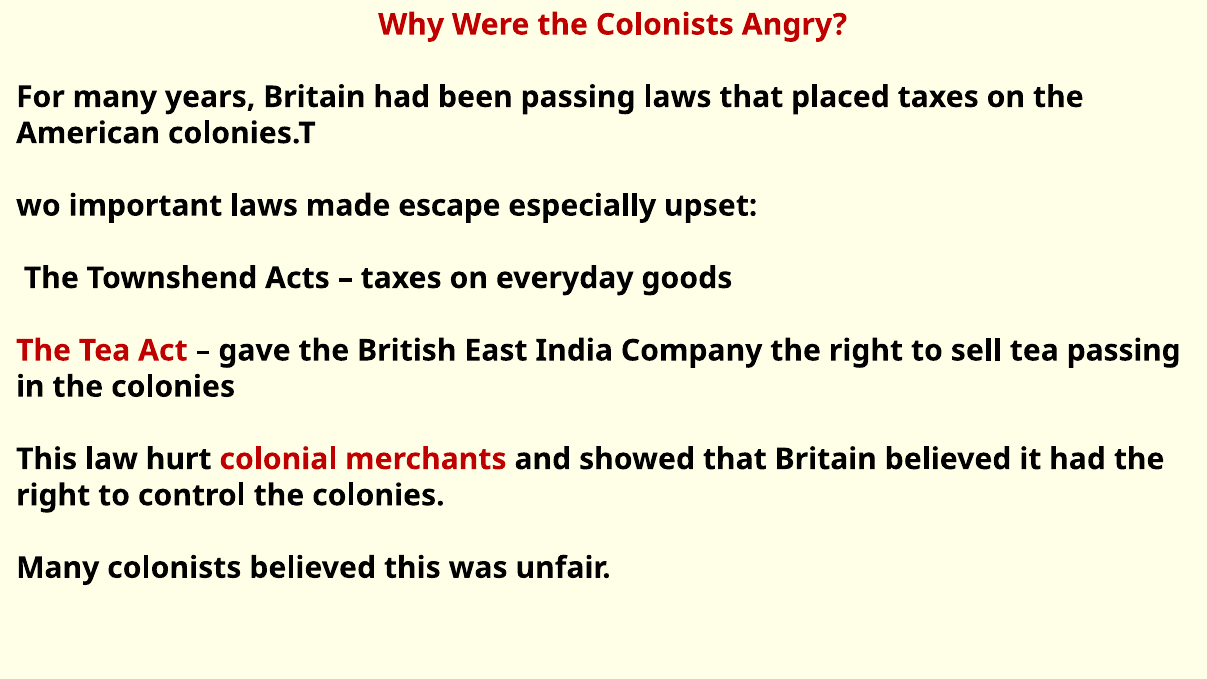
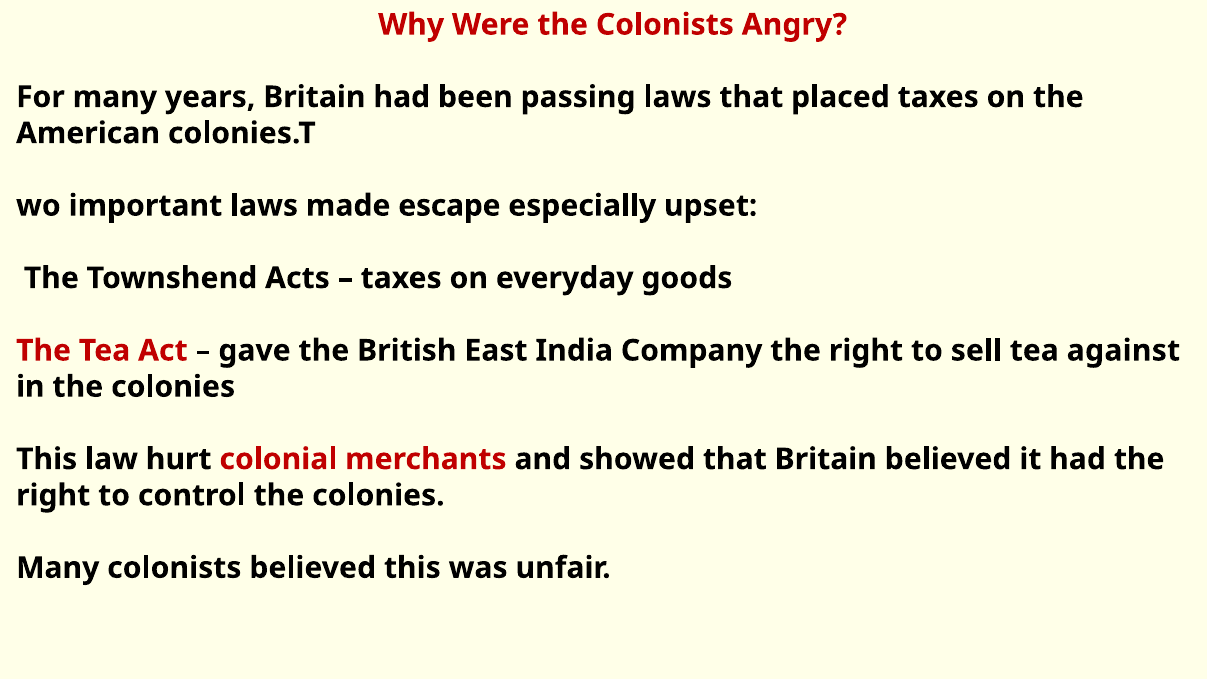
tea passing: passing -> against (1123, 351)
